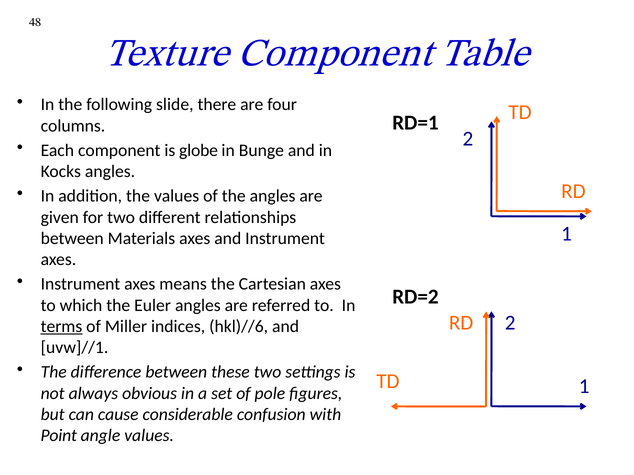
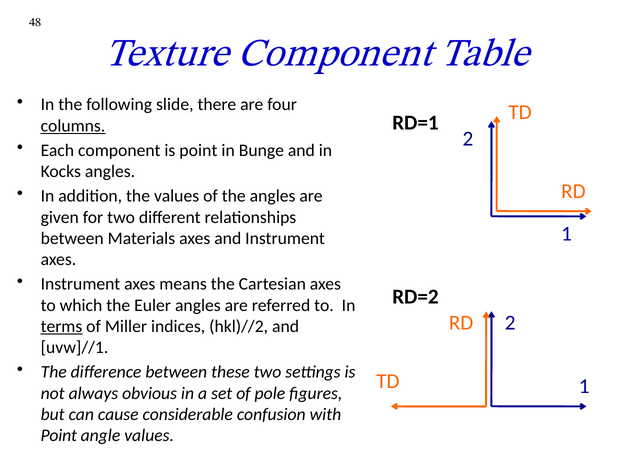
columns underline: none -> present (73, 126)
is globe: globe -> point (198, 151)
hkl)//6: hkl)//6 -> hkl)//2 (239, 327)
